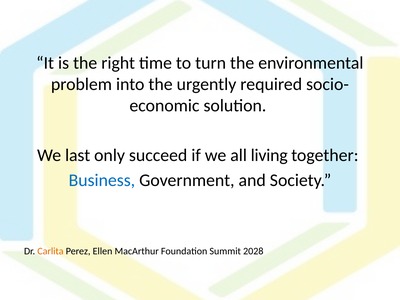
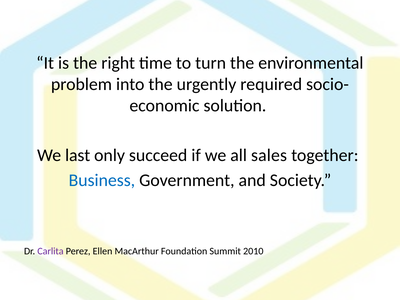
living: living -> sales (269, 155)
Carlita colour: orange -> purple (50, 251)
2028: 2028 -> 2010 (253, 251)
